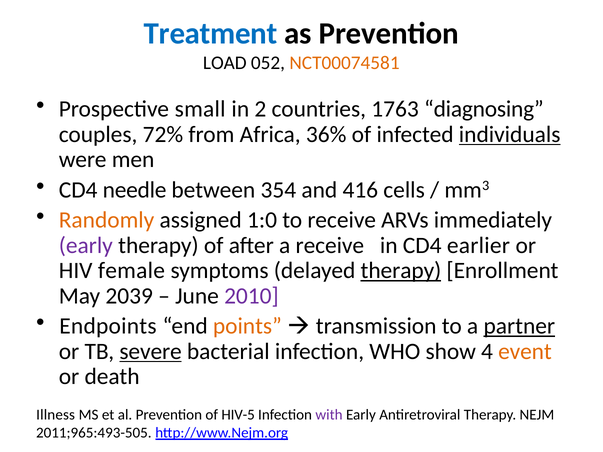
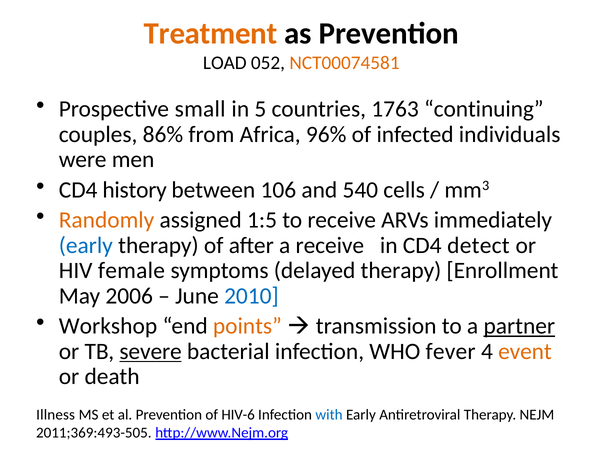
Treatment colour: blue -> orange (211, 34)
2: 2 -> 5 (260, 109)
diagnosing: diagnosing -> continuing (484, 109)
72%: 72% -> 86% (163, 135)
36%: 36% -> 96% (326, 135)
individuals underline: present -> none (510, 135)
needle: needle -> history (135, 190)
354: 354 -> 106 (278, 190)
416: 416 -> 540 (360, 190)
1:0: 1:0 -> 1:5 (262, 220)
early colour: purple -> blue (86, 245)
earlier: earlier -> detect (478, 245)
therapy underline: present -> none (401, 271)
2039: 2039 -> 2006 (129, 296)
2010 colour: purple -> blue (251, 296)
Endpoints: Endpoints -> Workshop (108, 326)
show: show -> fever (451, 352)
HIV-5: HIV-5 -> HIV-6 (238, 415)
with colour: purple -> blue (329, 415)
2011;965:493-505: 2011;965:493-505 -> 2011;369:493-505 (94, 433)
